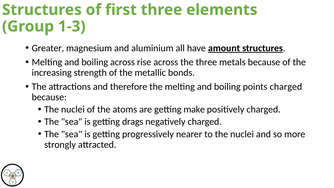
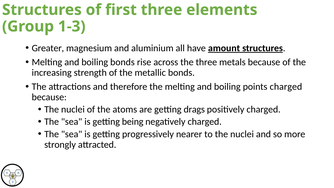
boiling across: across -> bonds (122, 62)
make: make -> drags (194, 109)
drags: drags -> being (133, 122)
